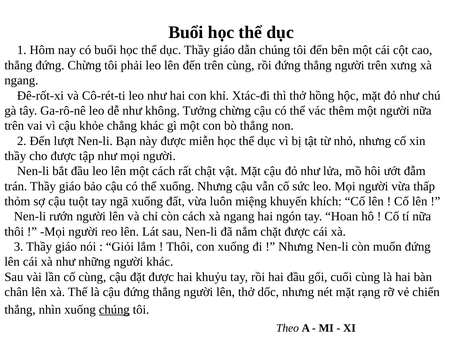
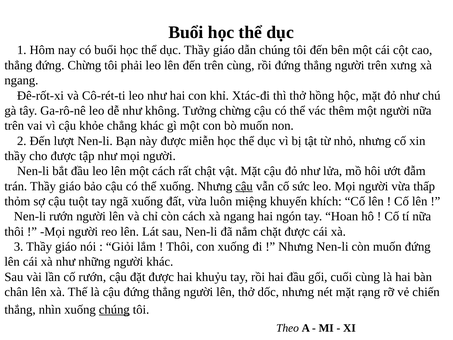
bò thắng: thắng -> muốn (254, 126)
cậu underline: none -> present (244, 186)
cố cùng: cùng -> rướn (92, 277)
